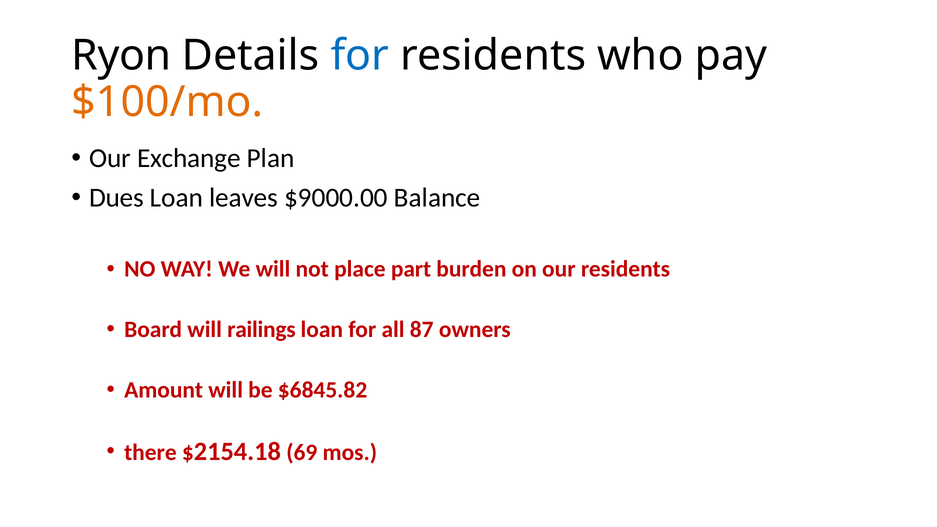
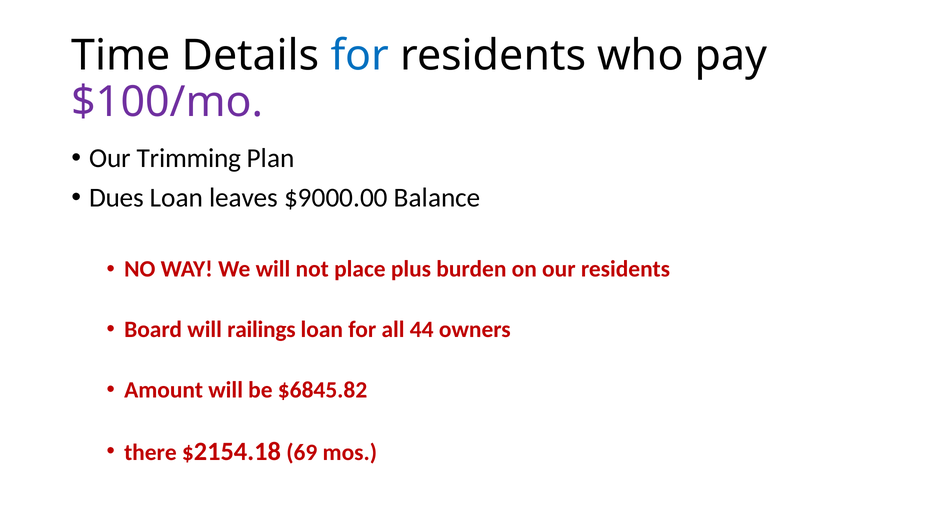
Ryon: Ryon -> Time (121, 56)
$100/mo colour: orange -> purple (167, 102)
Exchange: Exchange -> Trimming (189, 158)
part: part -> plus (411, 269)
87: 87 -> 44 (422, 330)
